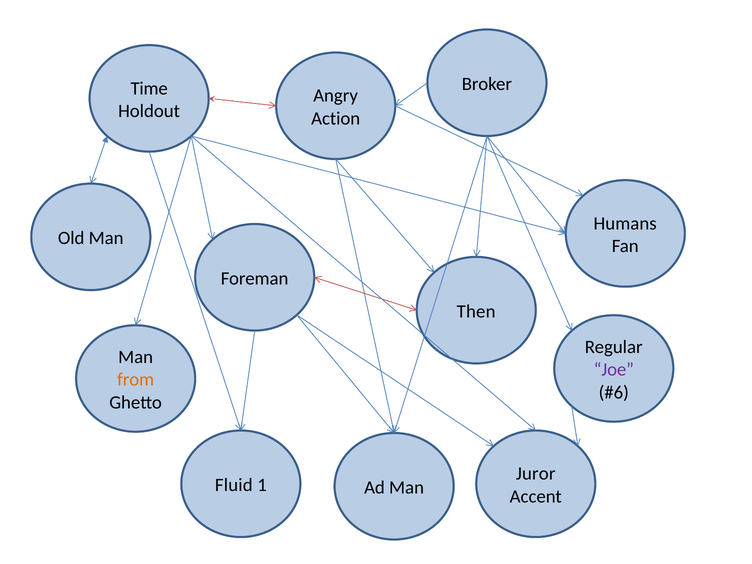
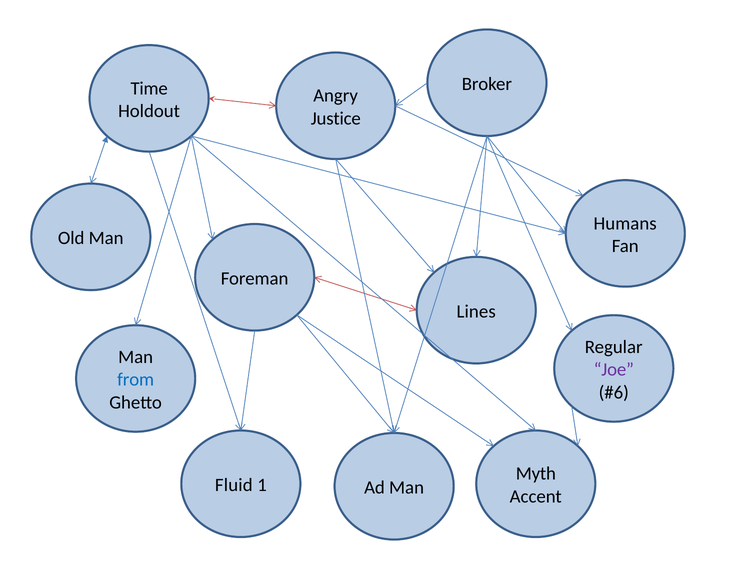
Action: Action -> Justice (336, 118)
Then: Then -> Lines (476, 311)
from colour: orange -> blue (136, 380)
Juror: Juror -> Myth (536, 474)
